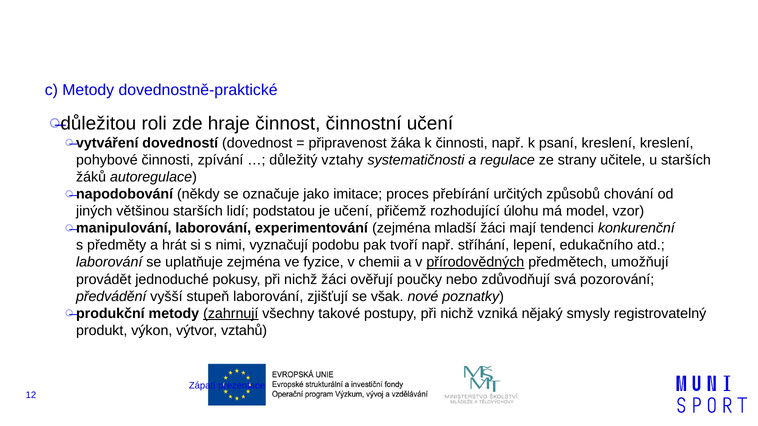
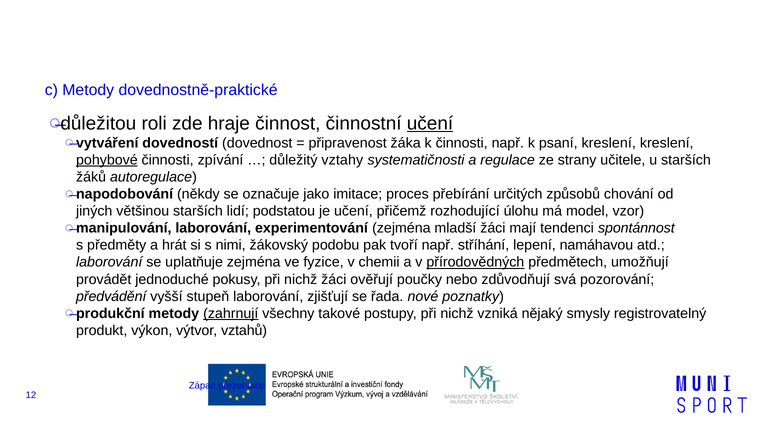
učení underline: none -> present (430, 124)
pohybové underline: none -> present (107, 160)
konkurenční: konkurenční -> spontánnost (636, 228)
vyznačují: vyznačují -> žákovský (279, 245)
edukačního: edukačního -> namáhavou (596, 245)
však: však -> řada (387, 297)
